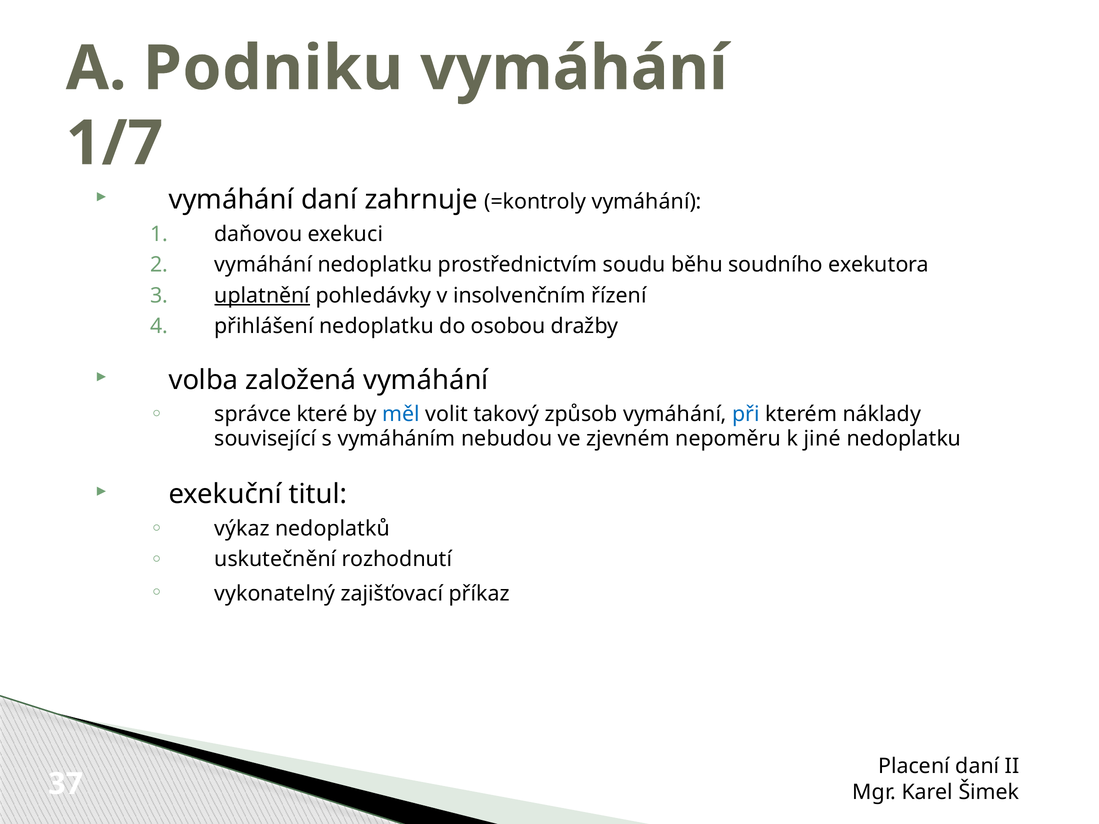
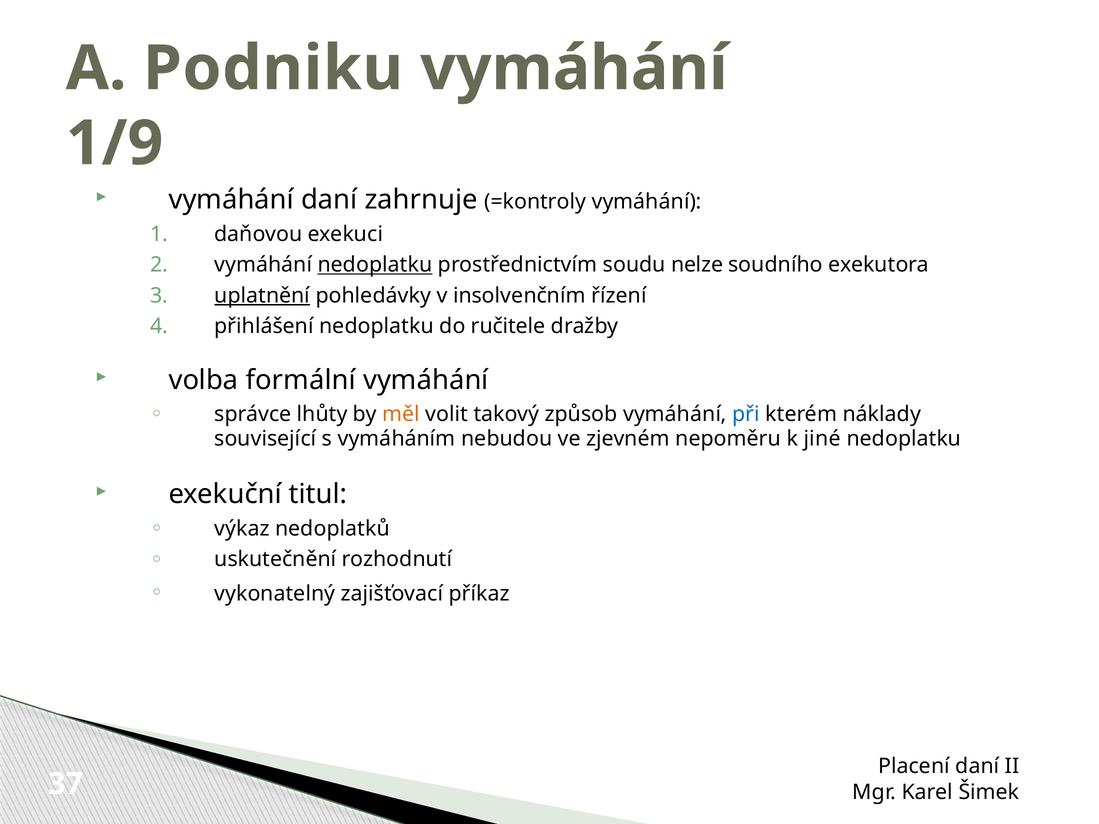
1/7: 1/7 -> 1/9 (115, 144)
nedoplatku underline: none -> present (375, 265)
běhu: běhu -> nelze (697, 265)
osobou: osobou -> ručitele (508, 326)
založená: založená -> formální (301, 380)
které: které -> lhůty (322, 414)
měl colour: blue -> orange (401, 414)
